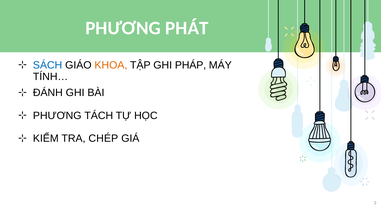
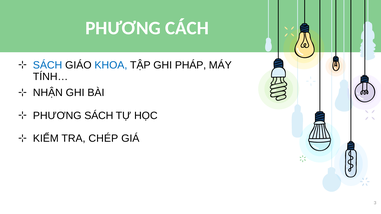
PHÁT: PHÁT -> CÁCH (187, 28)
KHOA colour: orange -> blue (111, 65)
ĐÁNH: ĐÁNH -> NHẬN (48, 93)
PHƯƠNG TÁCH: TÁCH -> SÁCH (99, 116)
